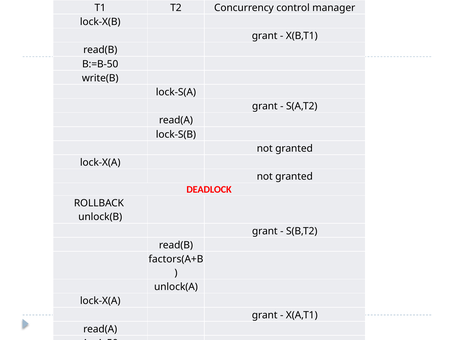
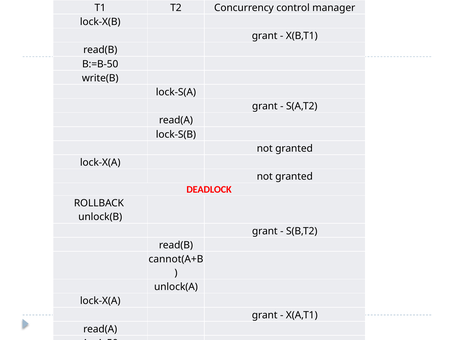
factors(A+B: factors(A+B -> cannot(A+B (176, 260)
